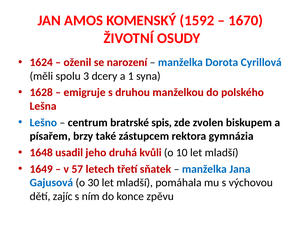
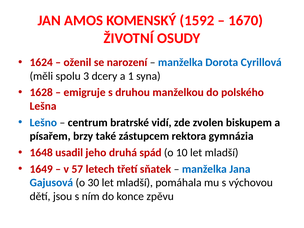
spis: spis -> vidí (162, 123)
kvůli: kvůli -> spád (150, 153)
zajíc: zajíc -> jsou (63, 196)
